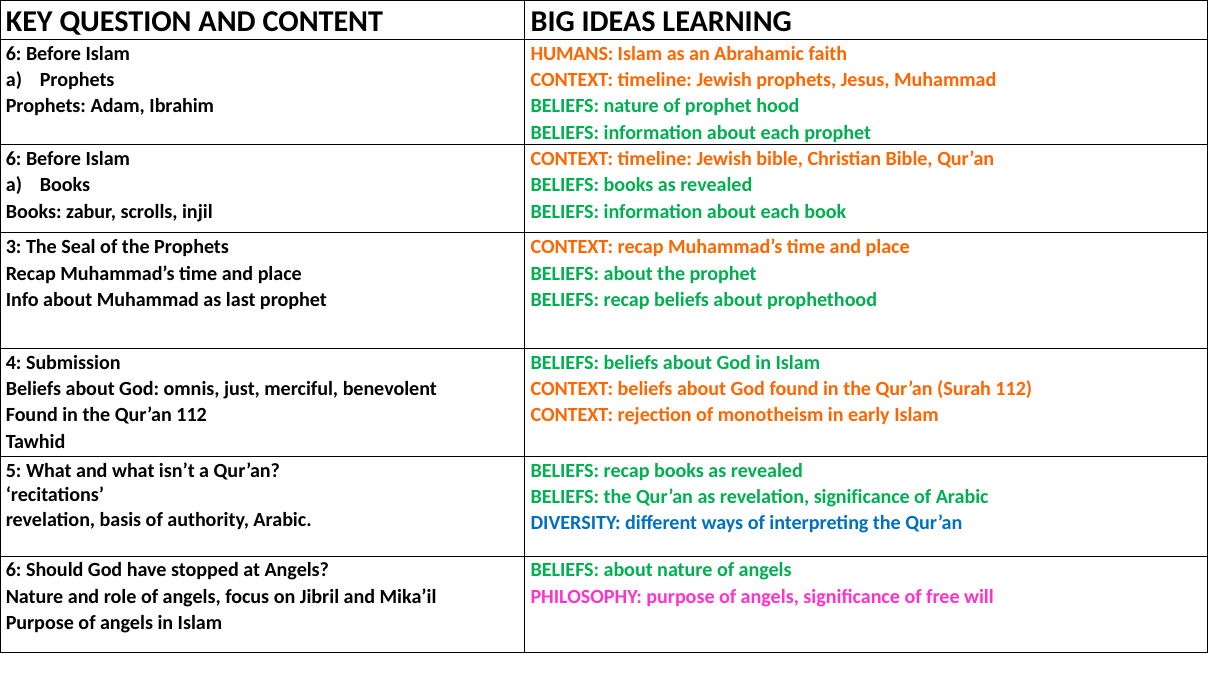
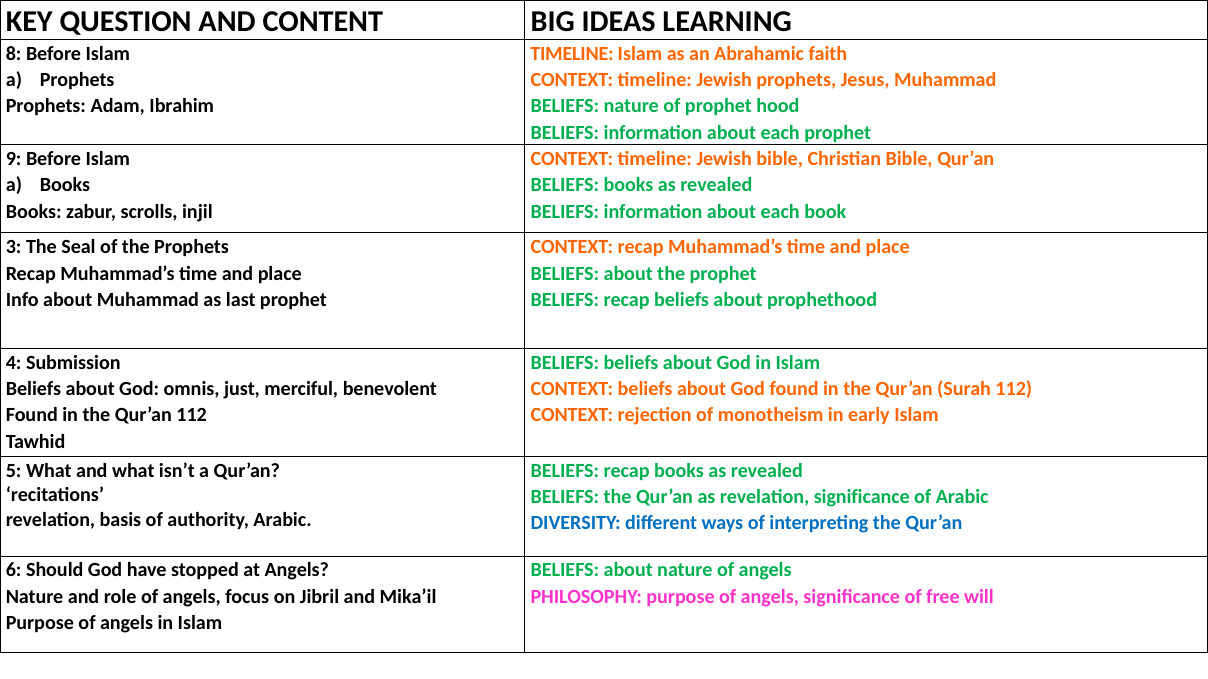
6: 6 -> 8 (14, 54)
HUMANS: HUMANS -> TIMELINE (572, 54)
6: 6 -> 9 (14, 159)
